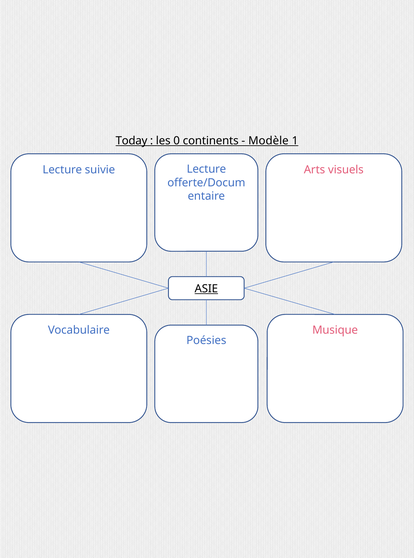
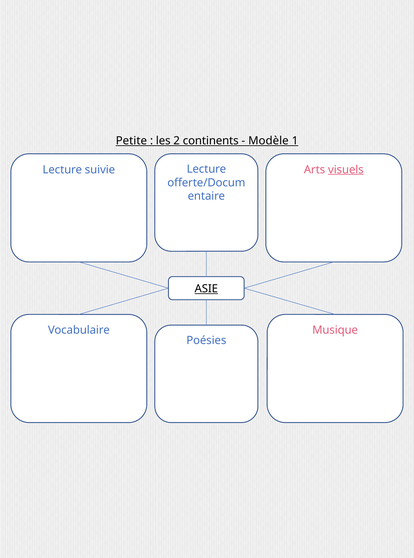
Today: Today -> Petite (131, 141)
0: 0 -> 2 (177, 141)
visuels underline: none -> present (346, 170)
